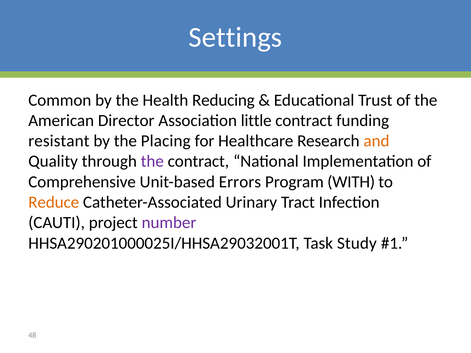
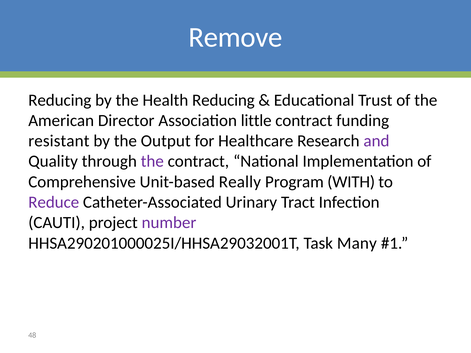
Settings: Settings -> Remove (236, 37)
Common: Common -> Reducing (60, 100)
Placing: Placing -> Output (166, 141)
and colour: orange -> purple (376, 141)
Errors: Errors -> Really (240, 182)
Reduce colour: orange -> purple (54, 202)
Study: Study -> Many (357, 243)
